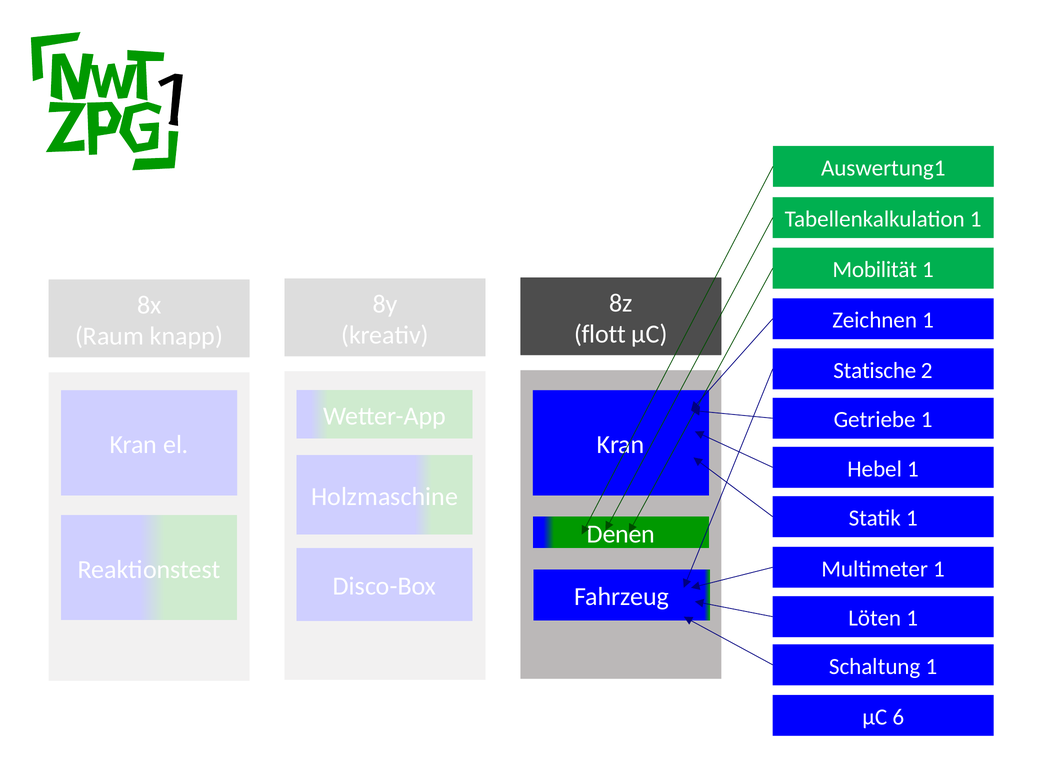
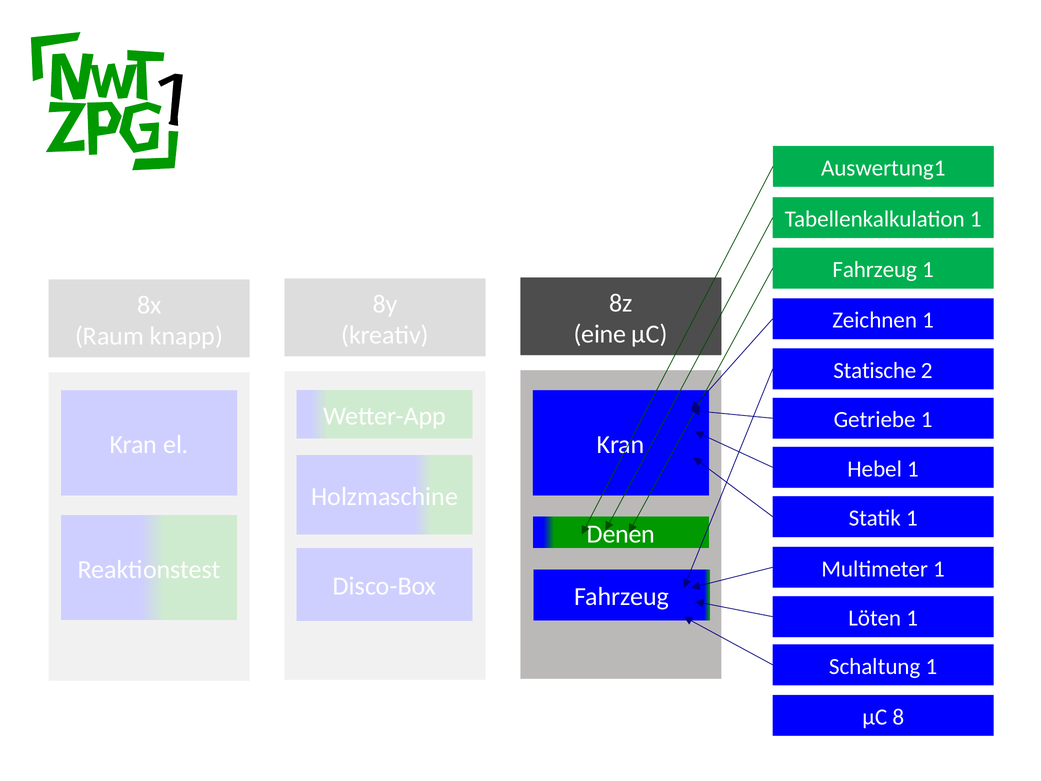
Mobilität: Mobilität -> Fahrzeug (875, 270)
flott: flott -> eine (600, 334)
6: 6 -> 8 (898, 717)
